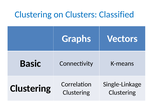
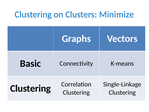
Classified: Classified -> Minimize (117, 14)
